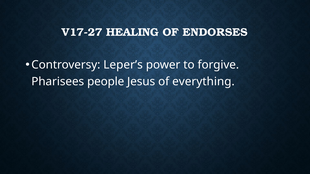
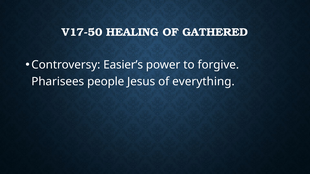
V17-27: V17-27 -> V17-50 (82, 32)
ENDORSES: ENDORSES -> GATHERED (215, 32)
Leper’s: Leper’s -> Easier’s (123, 65)
